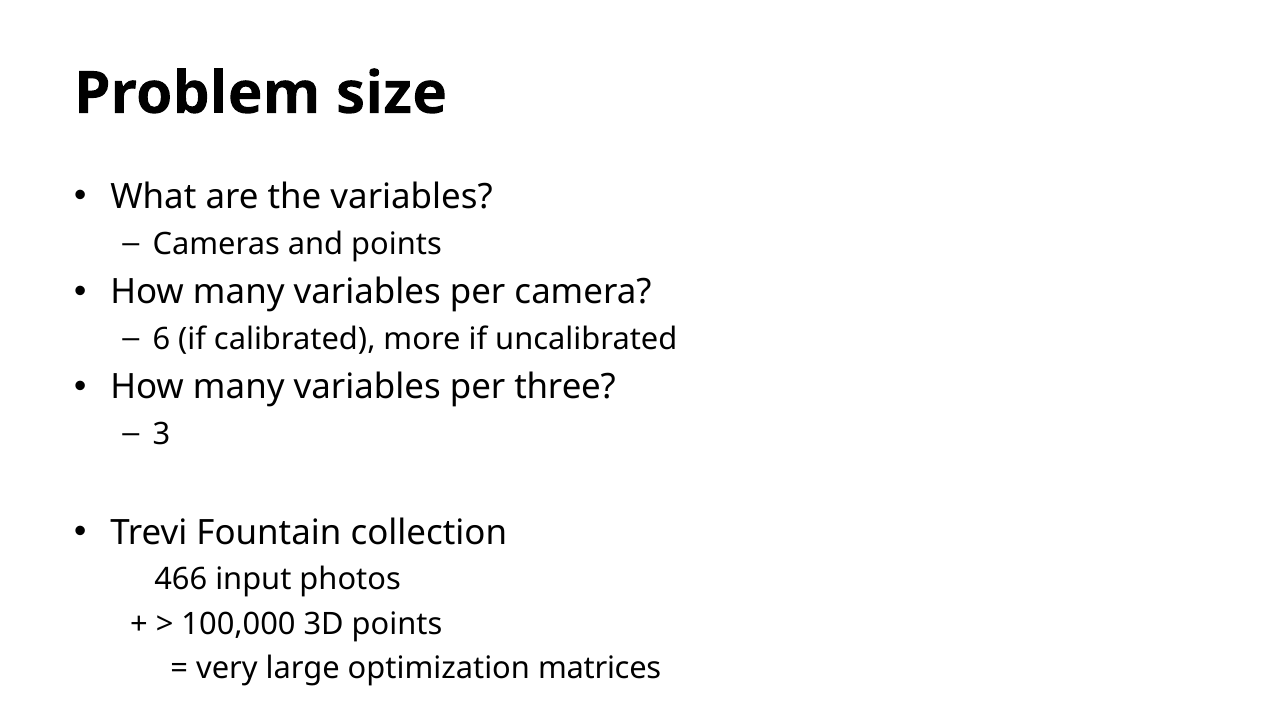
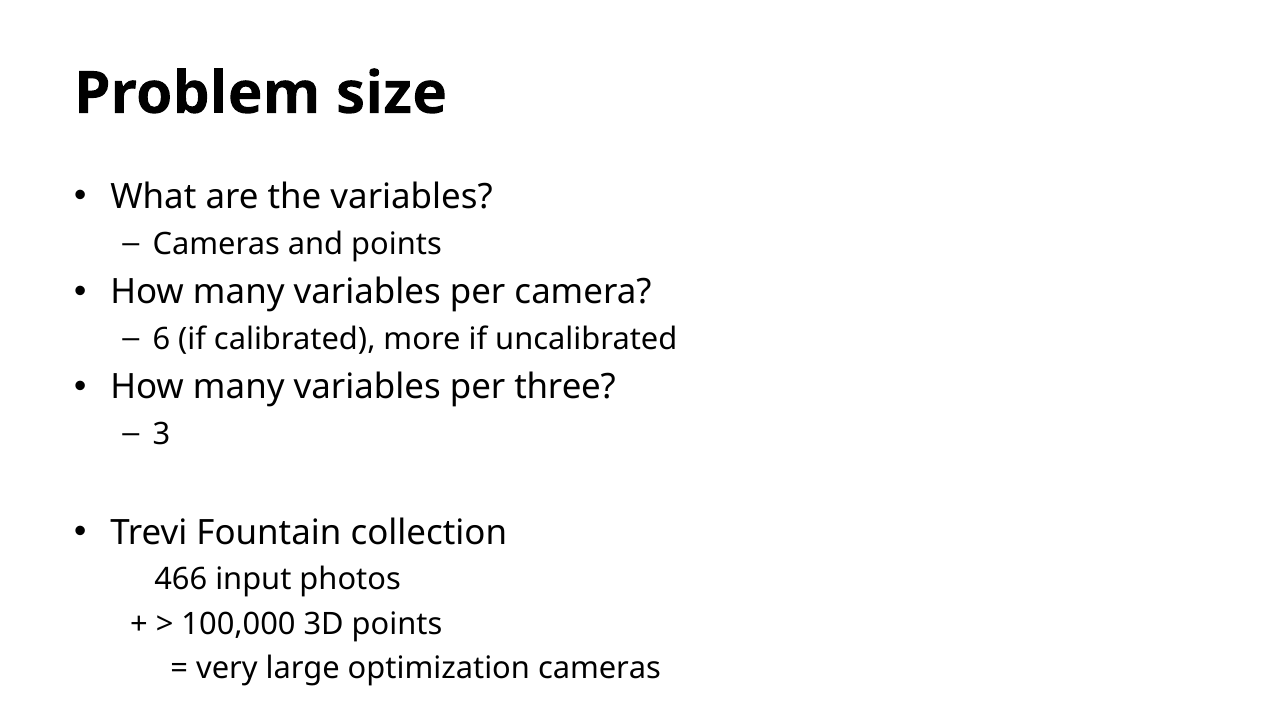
optimization matrices: matrices -> cameras (599, 668)
